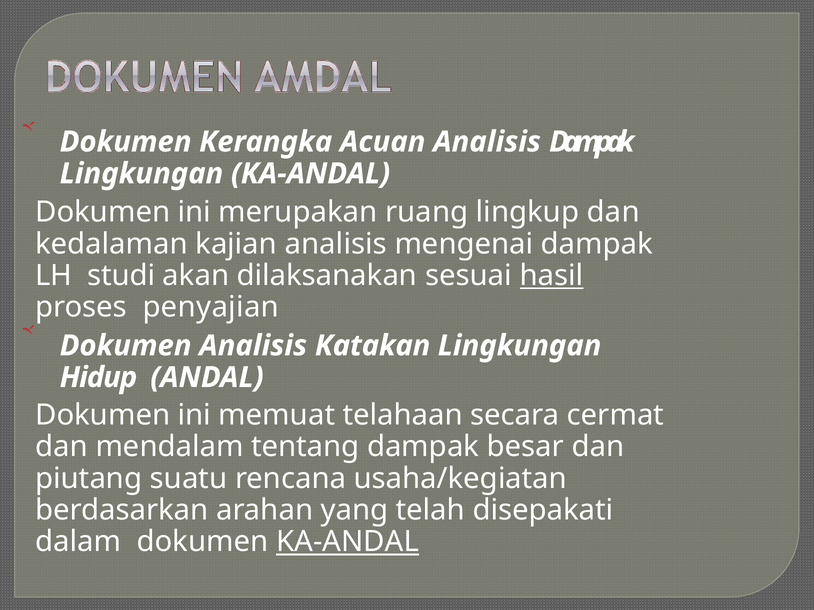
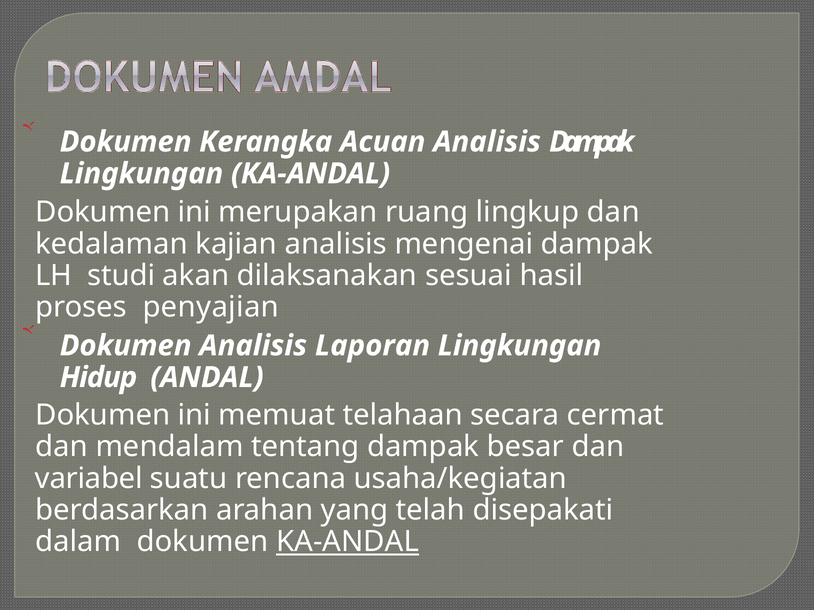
hasil underline: present -> none (552, 276)
Katakan: Katakan -> Laporan (373, 346)
piutang: piutang -> variabel (89, 479)
